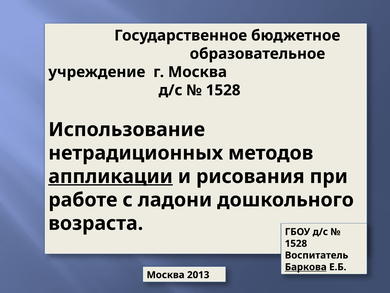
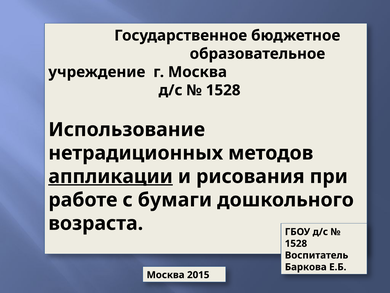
ладони: ладони -> бумаги (175, 200)
Баркова underline: present -> none (306, 267)
2013: 2013 -> 2015 (198, 274)
